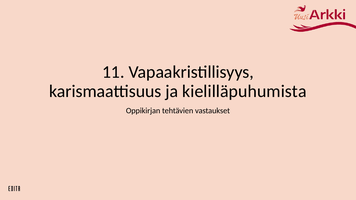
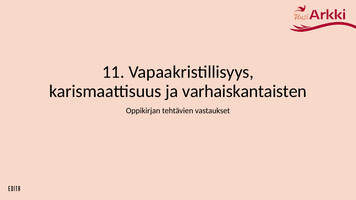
kielilläpuhumista: kielilläpuhumista -> varhaiskantaisten (244, 91)
